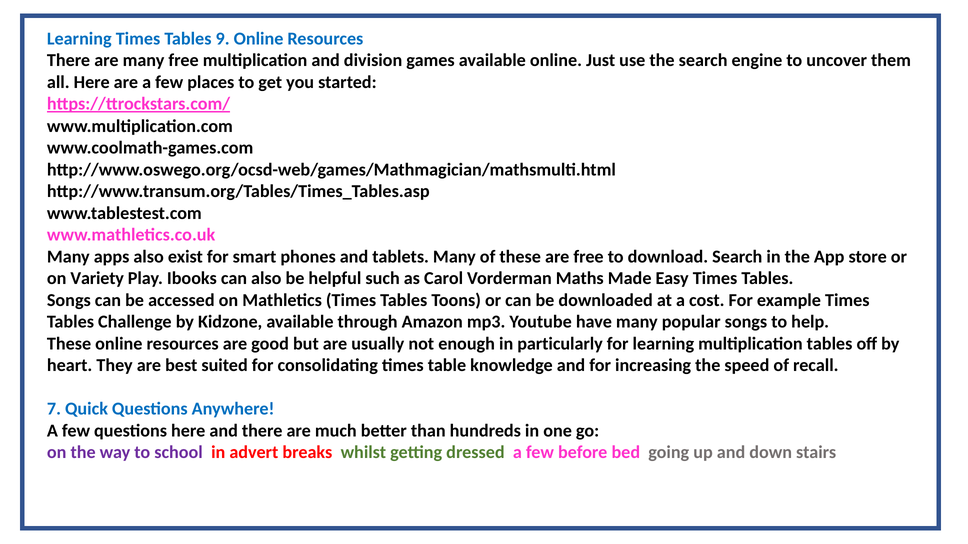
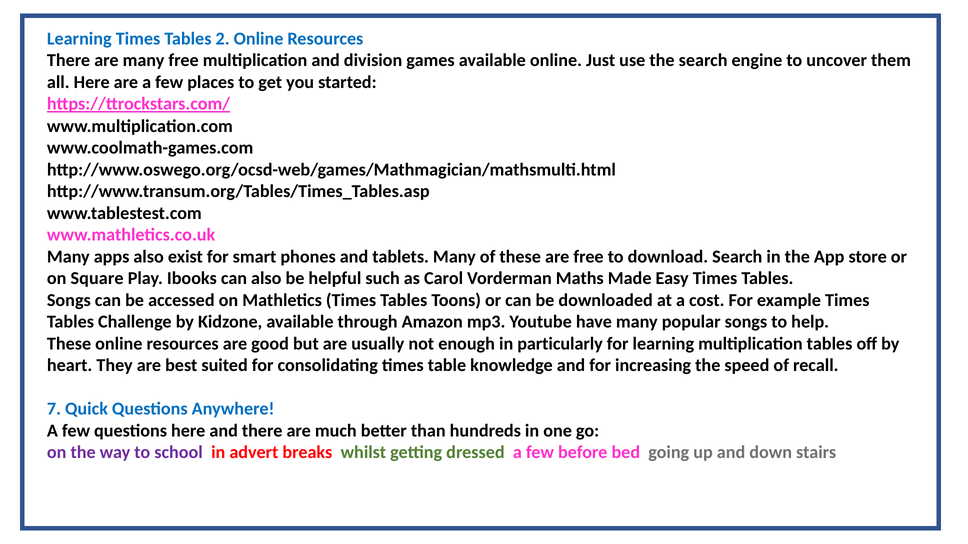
9: 9 -> 2 (223, 39)
Variety: Variety -> Square (97, 279)
